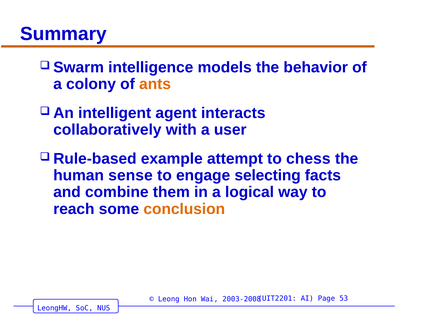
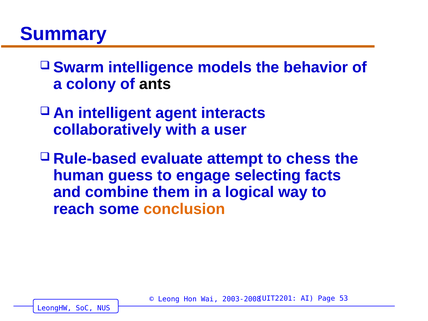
ants colour: orange -> black (155, 84)
example: example -> evaluate (172, 159)
sense: sense -> guess (131, 176)
